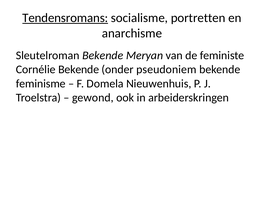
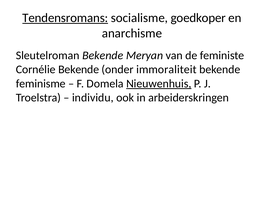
portretten: portretten -> goedkoper (198, 18)
pseudoniem: pseudoniem -> immoraliteit (166, 69)
Nieuwenhuis underline: none -> present (159, 84)
gewond: gewond -> individu (93, 98)
